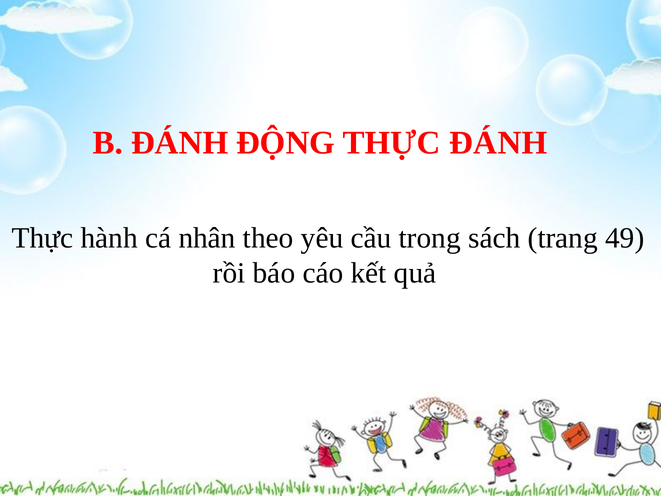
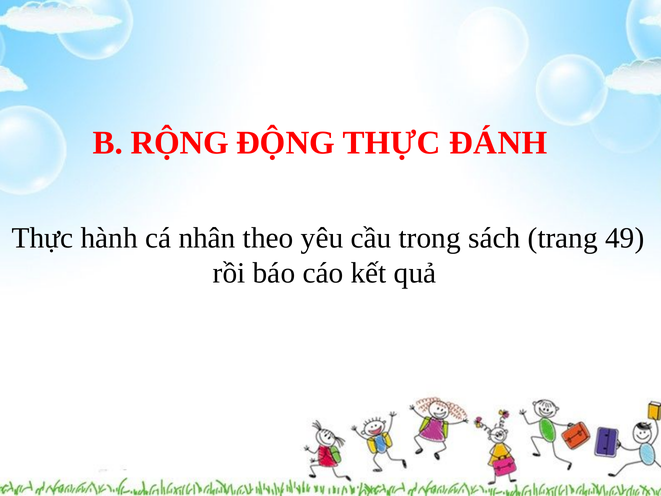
B ĐÁNH: ĐÁNH -> RỘNG (180, 143)
